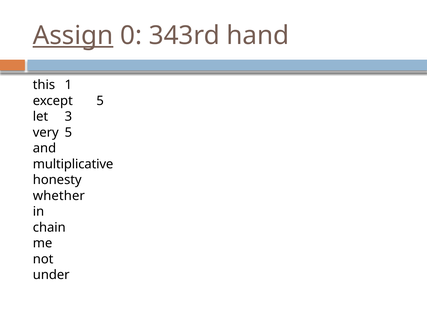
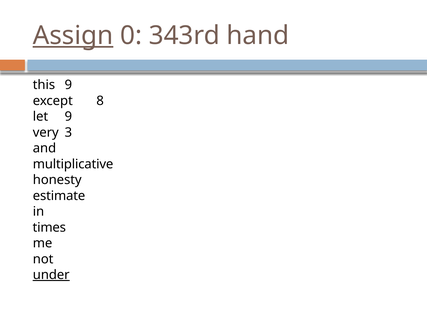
this 1: 1 -> 9 (68, 85)
except 5: 5 -> 8 (100, 101)
let 3: 3 -> 9 (68, 117)
very 5: 5 -> 3 (68, 133)
whether: whether -> estimate (59, 196)
chain: chain -> times (49, 228)
under underline: none -> present (51, 275)
